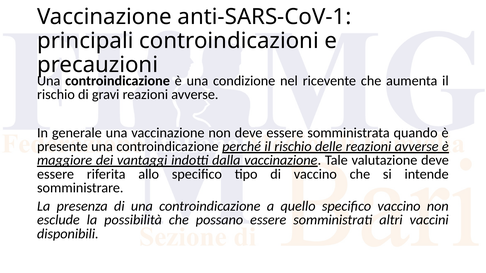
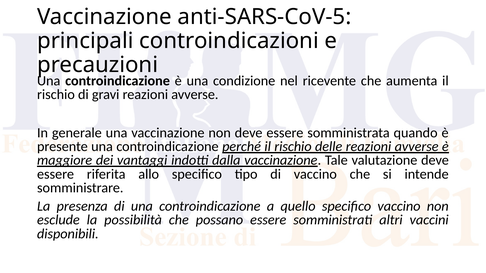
anti-SARS-CoV-1: anti-SARS-CoV-1 -> anti-SARS-CoV-5 (264, 17)
